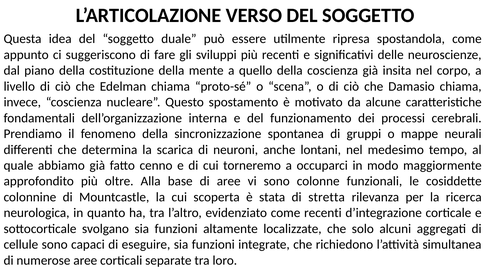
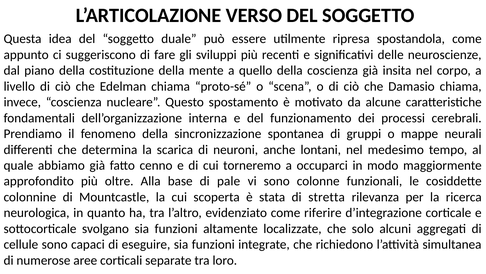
di aree: aree -> pale (229, 181)
come recenti: recenti -> riferire (323, 212)
